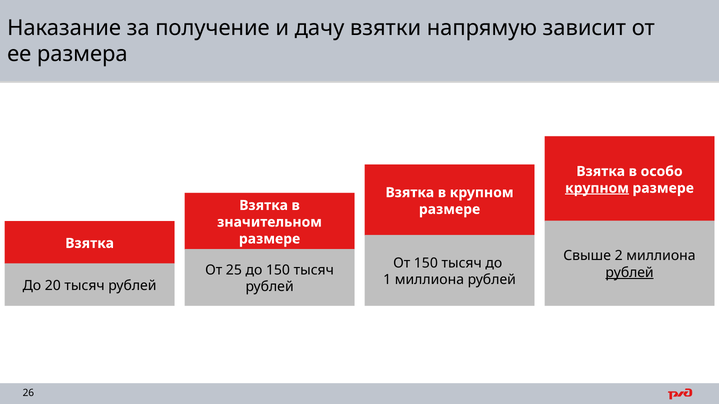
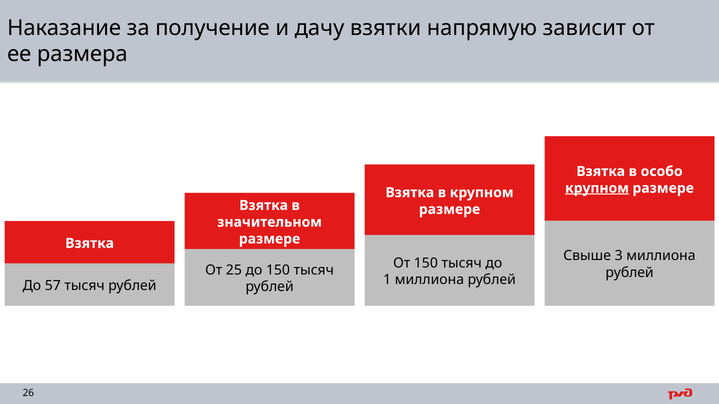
2: 2 -> 3 (619, 256)
рублей underline: present -> none (630, 273)
20: 20 -> 57 (53, 286)
